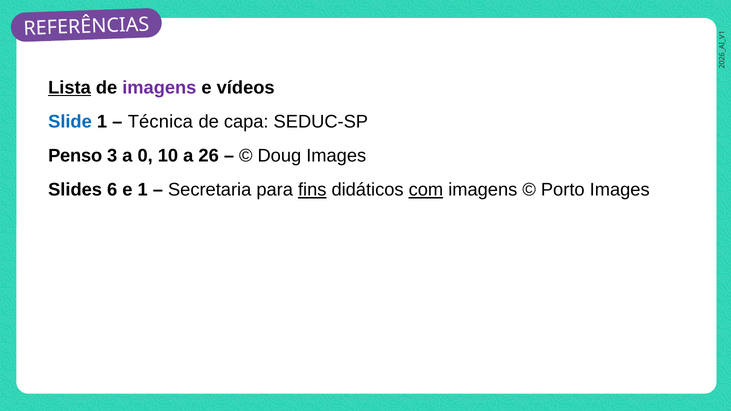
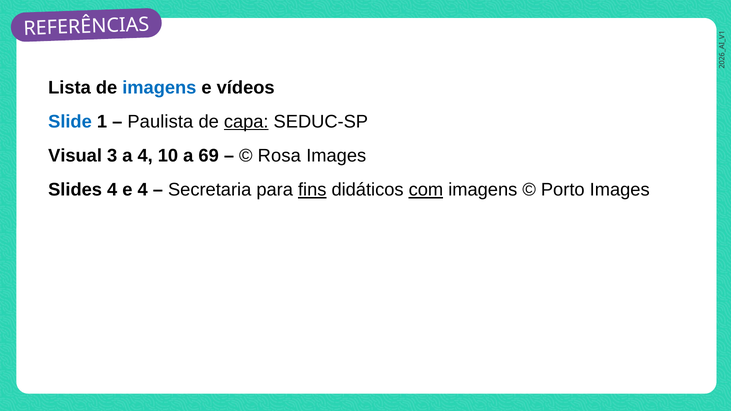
Lista underline: present -> none (70, 88)
imagens colour: purple -> blue (159, 88)
Técnica: Técnica -> Paulista (160, 122)
capa underline: none -> present (246, 122)
Penso: Penso -> Visual (75, 156)
a 0: 0 -> 4 (145, 156)
26: 26 -> 69 (209, 156)
Doug: Doug -> Rosa (279, 156)
Slides 6: 6 -> 4 (112, 190)
e 1: 1 -> 4 (143, 190)
